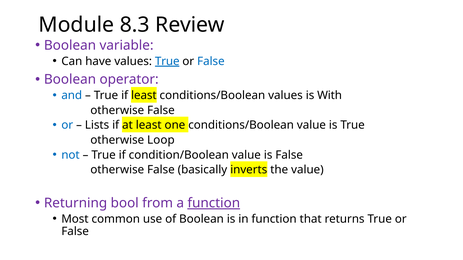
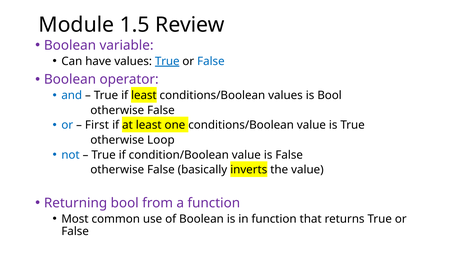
8.3: 8.3 -> 1.5 (135, 25)
is With: With -> Bool (330, 96)
Lists: Lists -> First (97, 125)
function underline: present -> none (214, 203)
